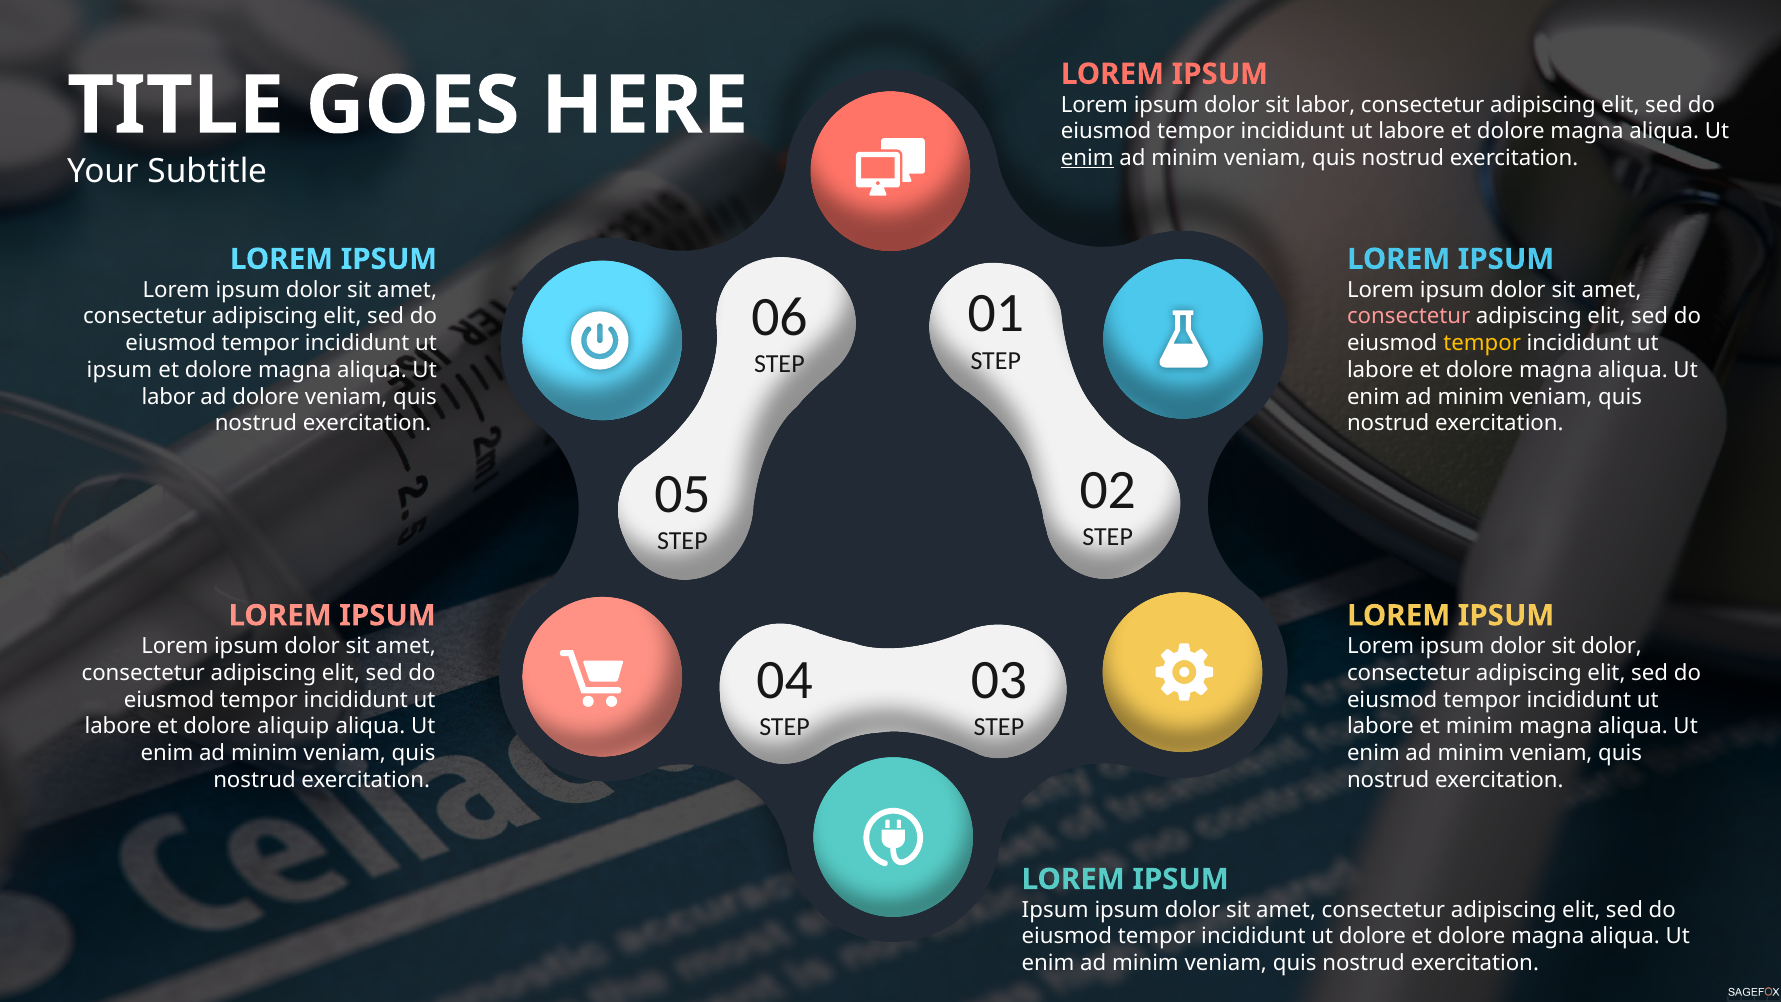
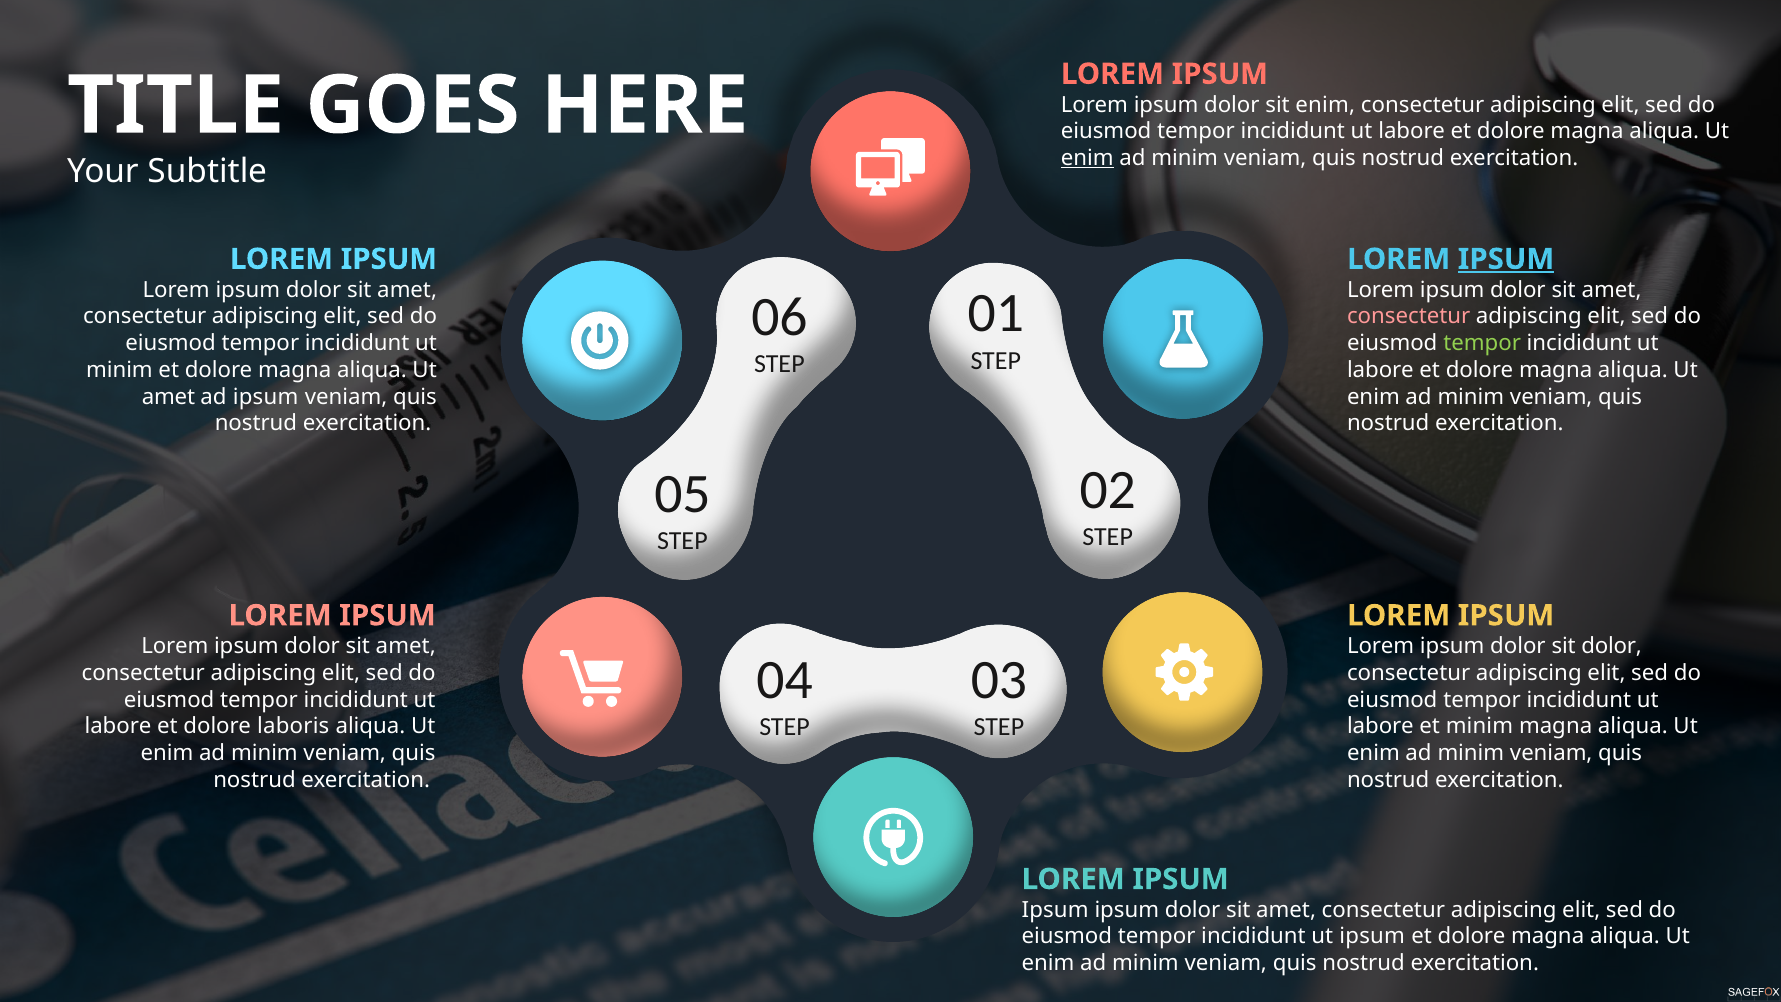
sit labor: labor -> enim (1325, 105)
IPSUM underline: none -> present (1506, 259)
tempor colour: yellow -> light green (1482, 343)
ipsum: ipsum -> minim (119, 370)
labor: labor -> amet (169, 397)
ad dolore: dolore -> ipsum (266, 397)
aliquip: aliquip -> laboris (293, 726)
ut dolore: dolore -> ipsum (1372, 936)
